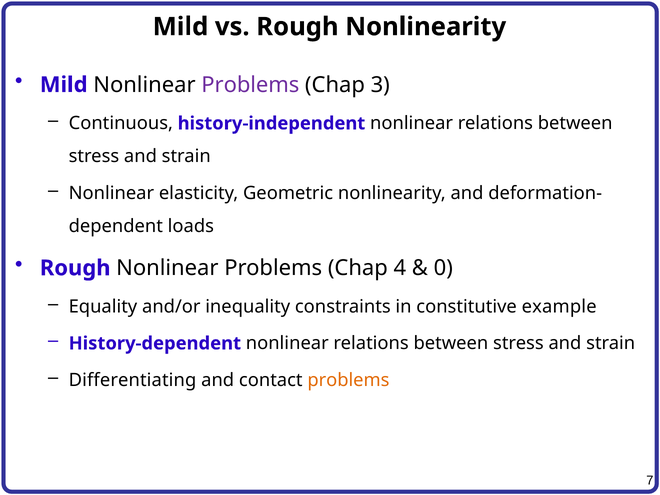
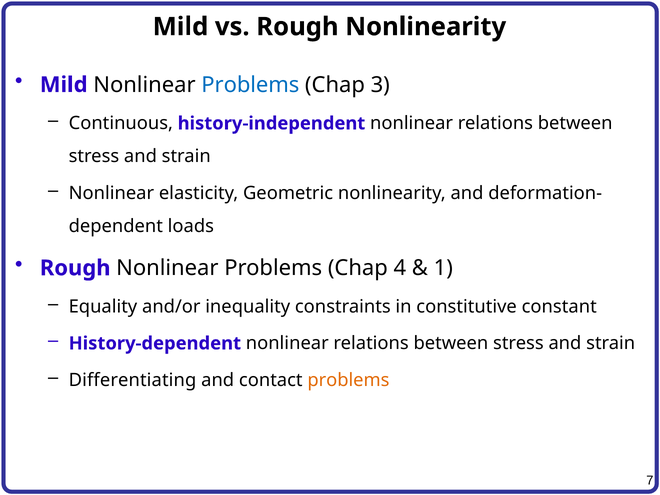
Problems colour: purple -> blue (250, 85)
0: 0 -> 1 (443, 268)
example: example -> constant (559, 307)
